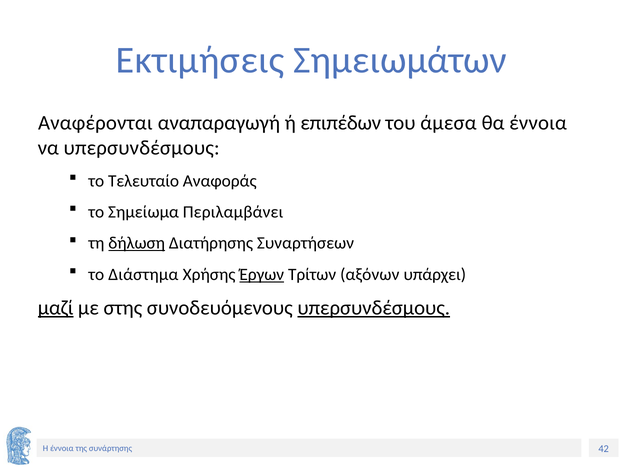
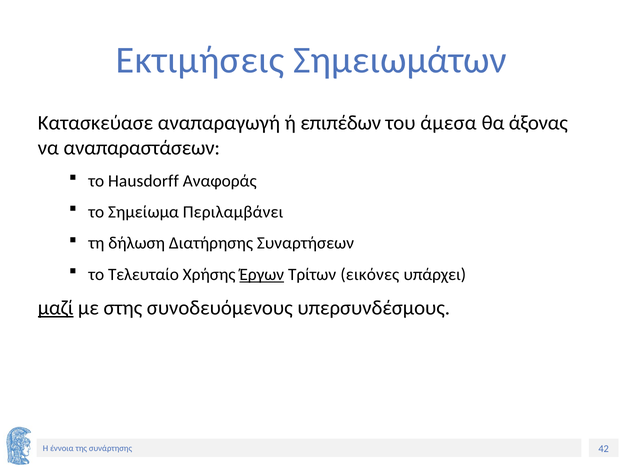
Αναφέρονται: Αναφέρονται -> Κατασκεύασε (95, 123)
θα έννοια: έννοια -> άξονας (538, 123)
να υπερσυνδέσμους: υπερσυνδέσμους -> αναπαραστάσεων (142, 148)
Τελευταίο: Τελευταίο -> Hausdorff (143, 181)
δήλωση underline: present -> none (137, 243)
Διάστημα: Διάστημα -> Τελευταίο (144, 275)
αξόνων: αξόνων -> εικόνες (370, 275)
υπερσυνδέσμους underline: present -> none (374, 308)
